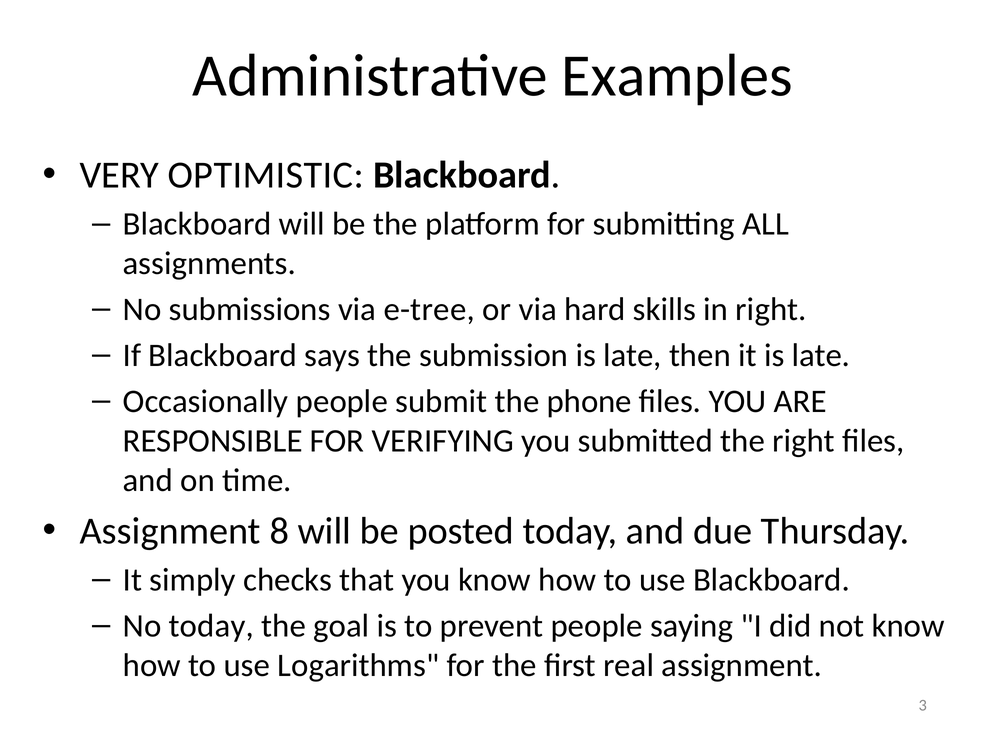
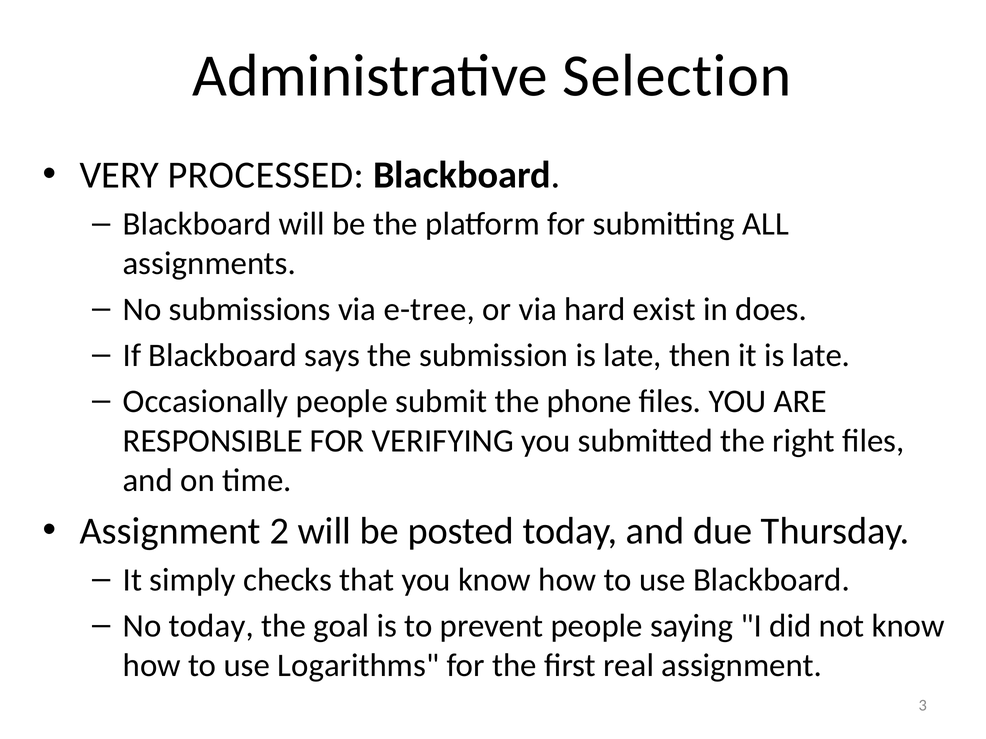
Examples: Examples -> Selection (677, 76)
OPTIMISTIC: OPTIMISTIC -> PROCESSED (266, 175)
skills: skills -> exist (664, 310)
in right: right -> does (771, 310)
8: 8 -> 2 (279, 531)
